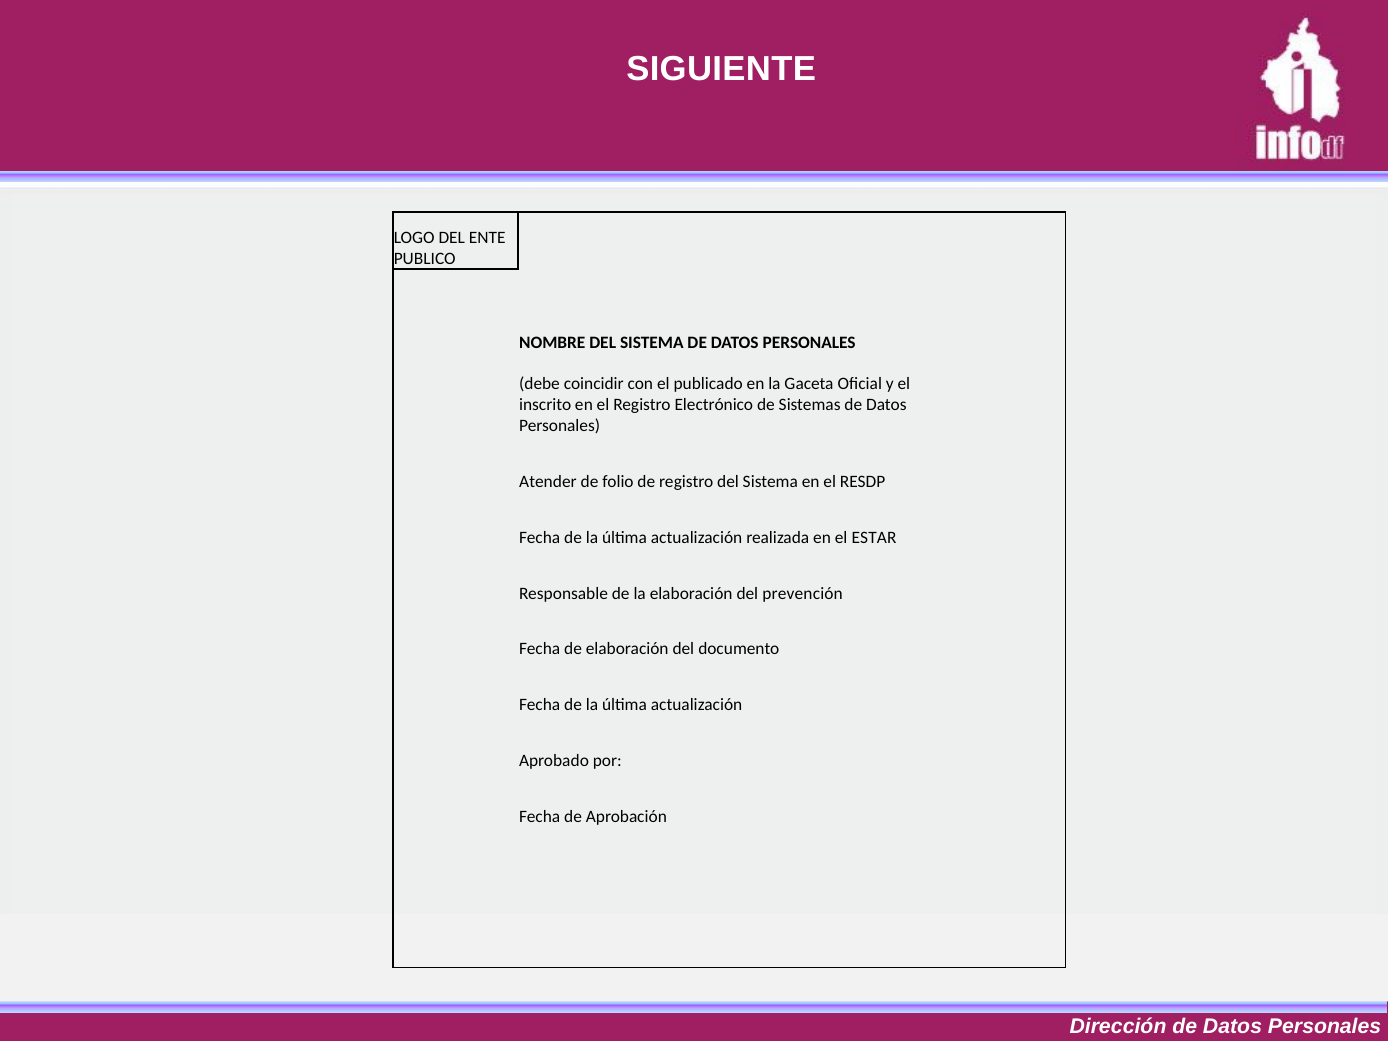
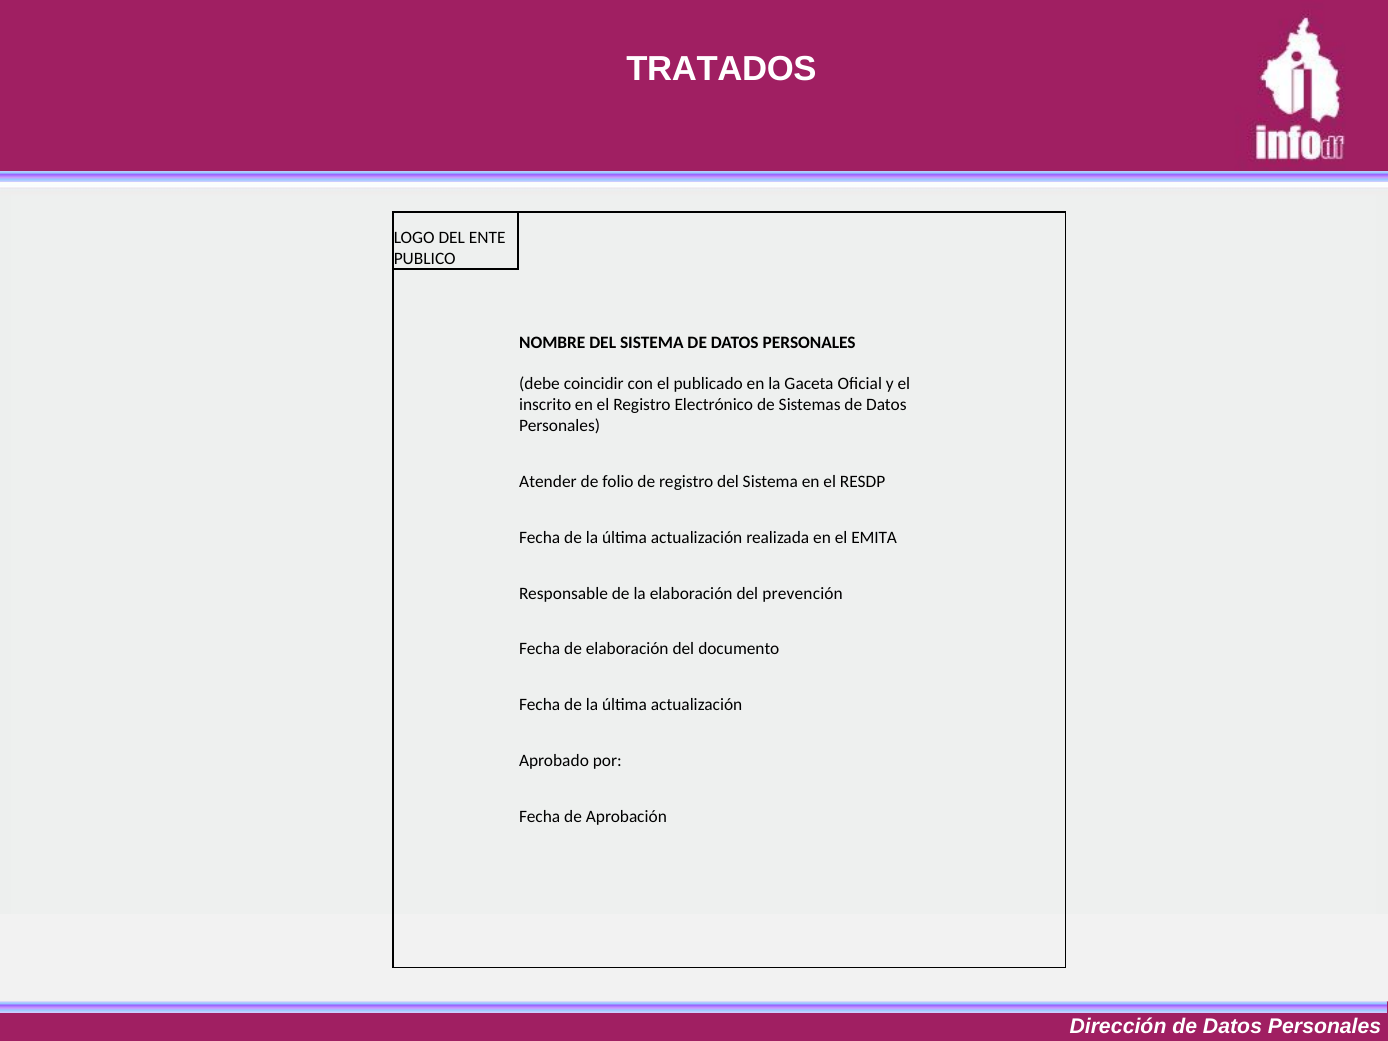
SIGUIENTE: SIGUIENTE -> TRATADOS (721, 70)
ESTAR: ESTAR -> EMITA (874, 538)
